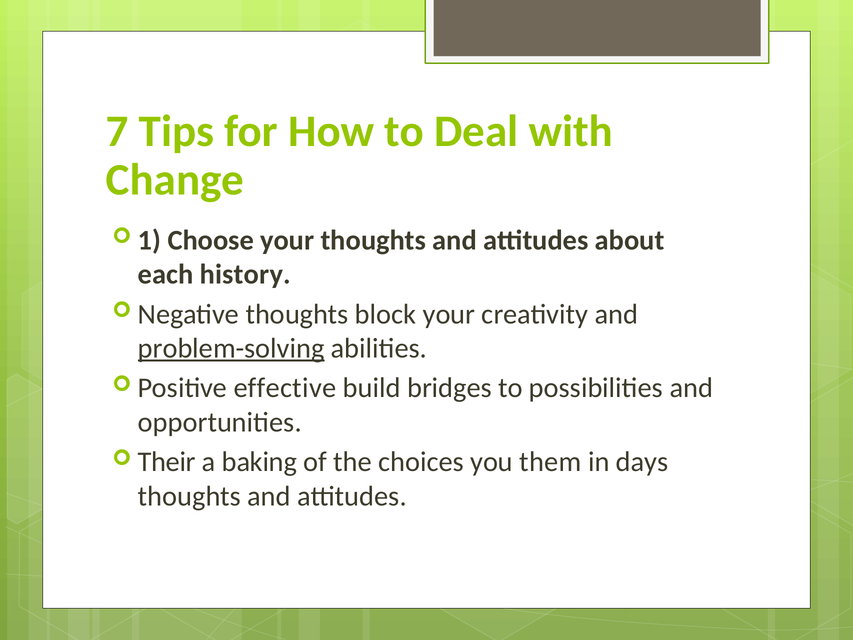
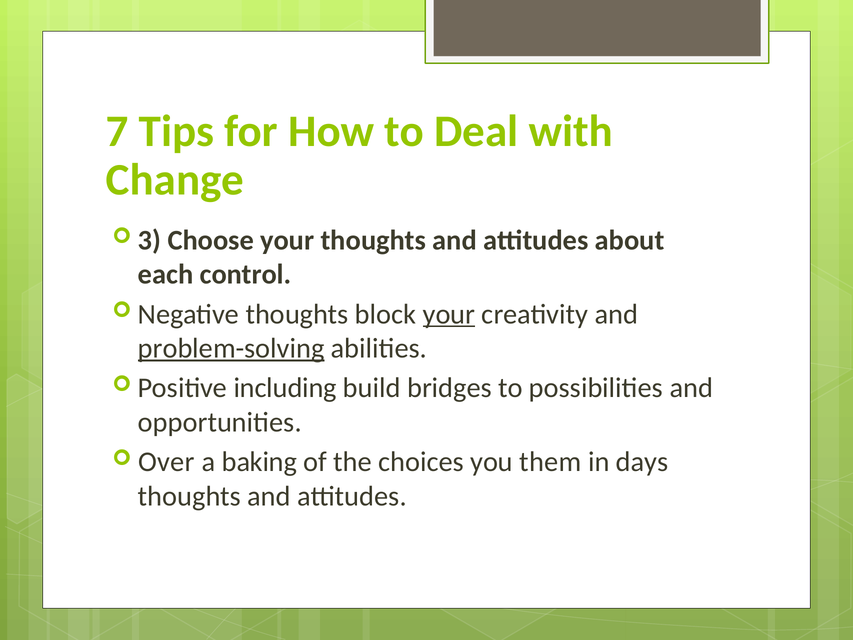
1: 1 -> 3 (150, 240)
history: history -> control (246, 274)
your underline: none -> present (449, 314)
effective: effective -> including (285, 388)
Their: Their -> Over (166, 462)
